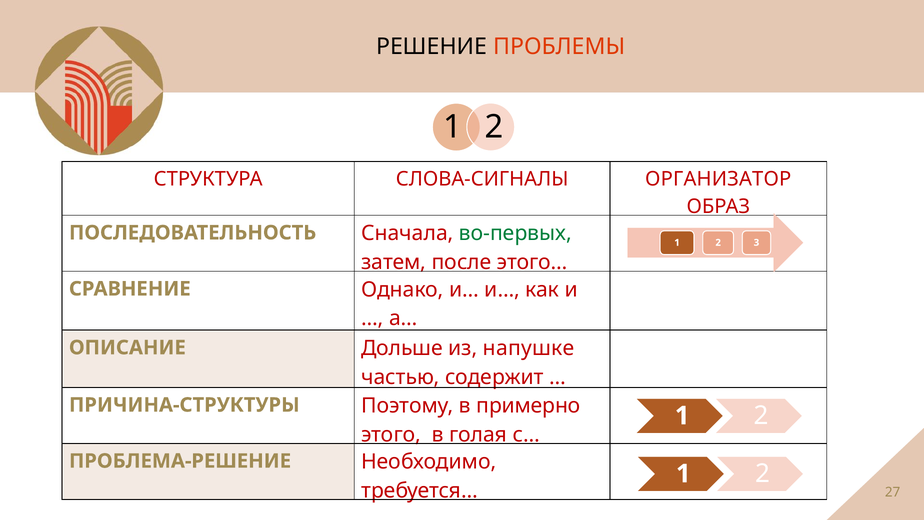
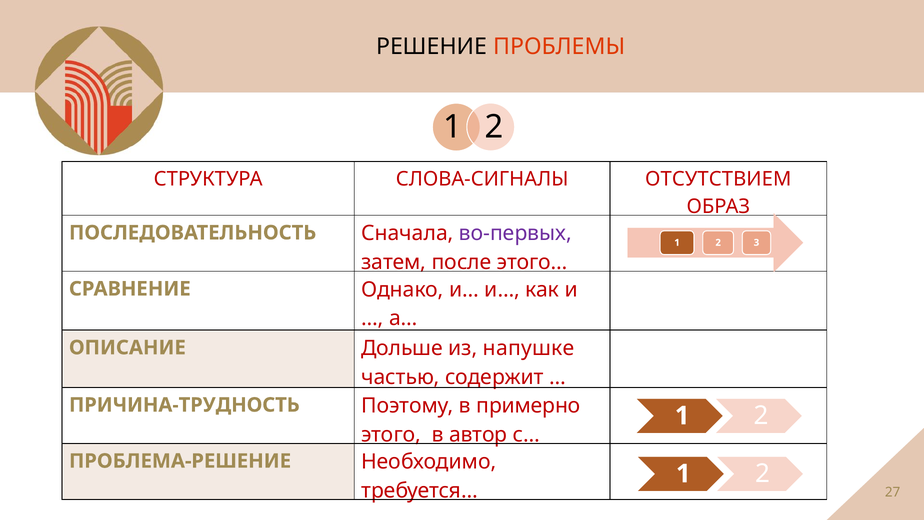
ОРГАНИЗАТОР: ОРГАНИЗАТОР -> ОТСУТСТВИЕМ (718, 179)
во-первых colour: green -> purple (515, 233)
ПРИЧИНА-СТРУКТУРЫ: ПРИЧИНА-СТРУКТУРЫ -> ПРИЧИНА-ТРУДНОСТЬ (184, 405)
голая: голая -> автор (478, 434)
